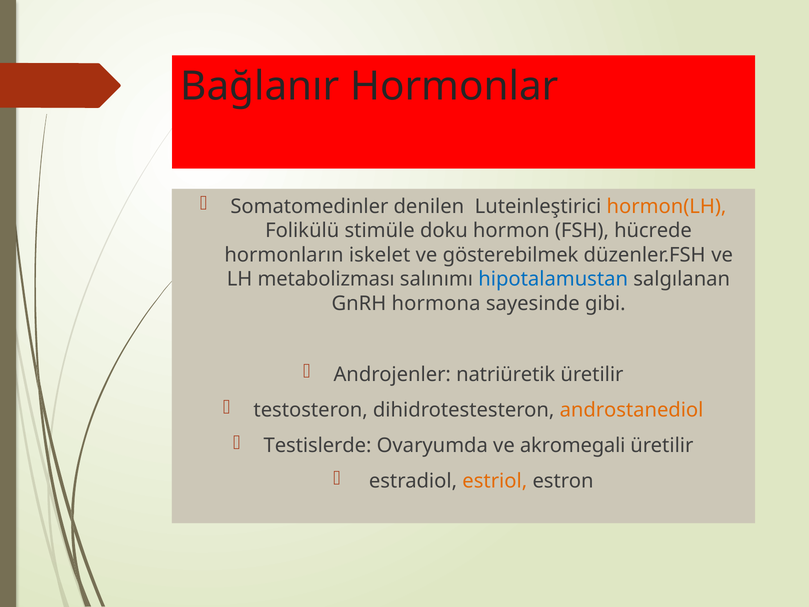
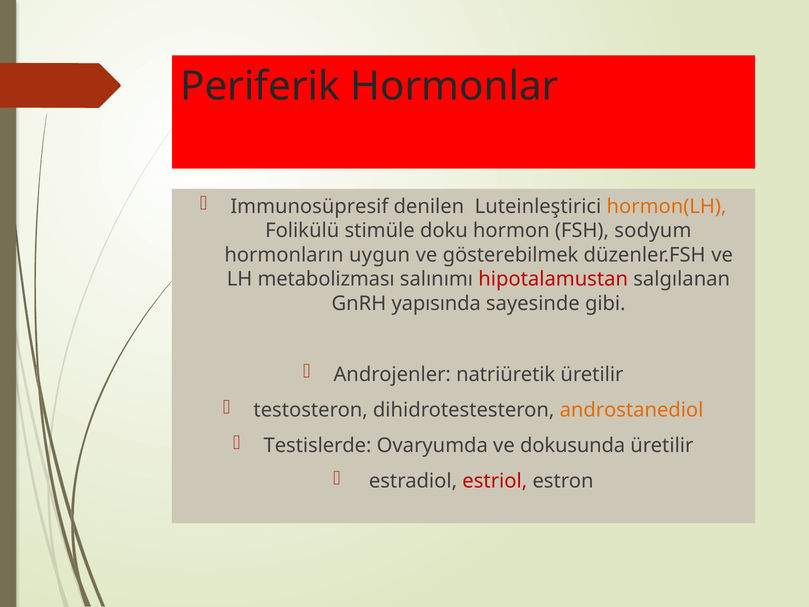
Bağlanır: Bağlanır -> Periferik (260, 86)
Somatomedinler: Somatomedinler -> Immunosüpresif (309, 206)
hücrede: hücrede -> sodyum (653, 231)
iskelet: iskelet -> uygun (380, 255)
hipotalamustan colour: blue -> red (553, 279)
hormona: hormona -> yapısında (436, 303)
akromegali: akromegali -> dokusunda (573, 446)
estriol colour: orange -> red (495, 481)
